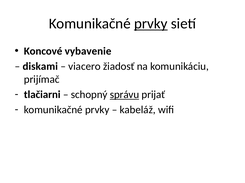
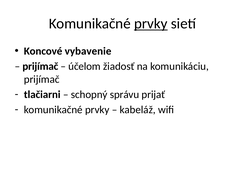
diskami: diskami -> prijímač (40, 67)
viacero: viacero -> účelom (85, 67)
správu underline: present -> none (124, 95)
